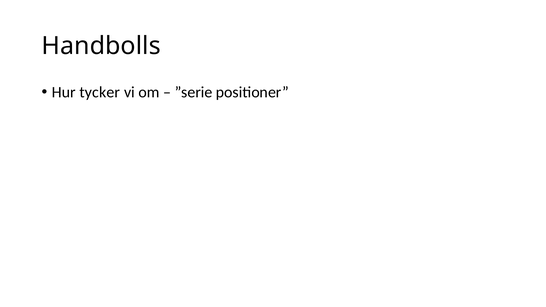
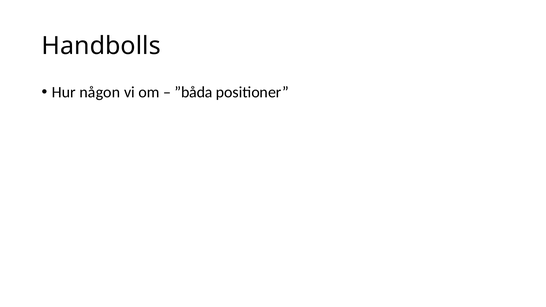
tycker: tycker -> någon (100, 92)
”serie: ”serie -> ”båda (194, 92)
